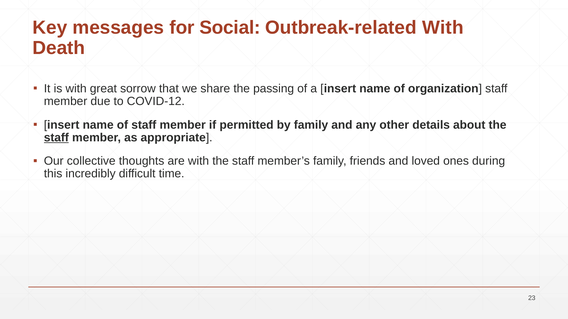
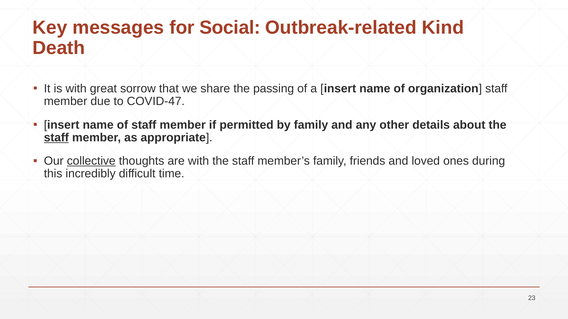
Outbreak-related With: With -> Kind (443, 28)
COVID-12: COVID-12 -> COVID-47 (156, 102)
collective underline: none -> present (91, 161)
